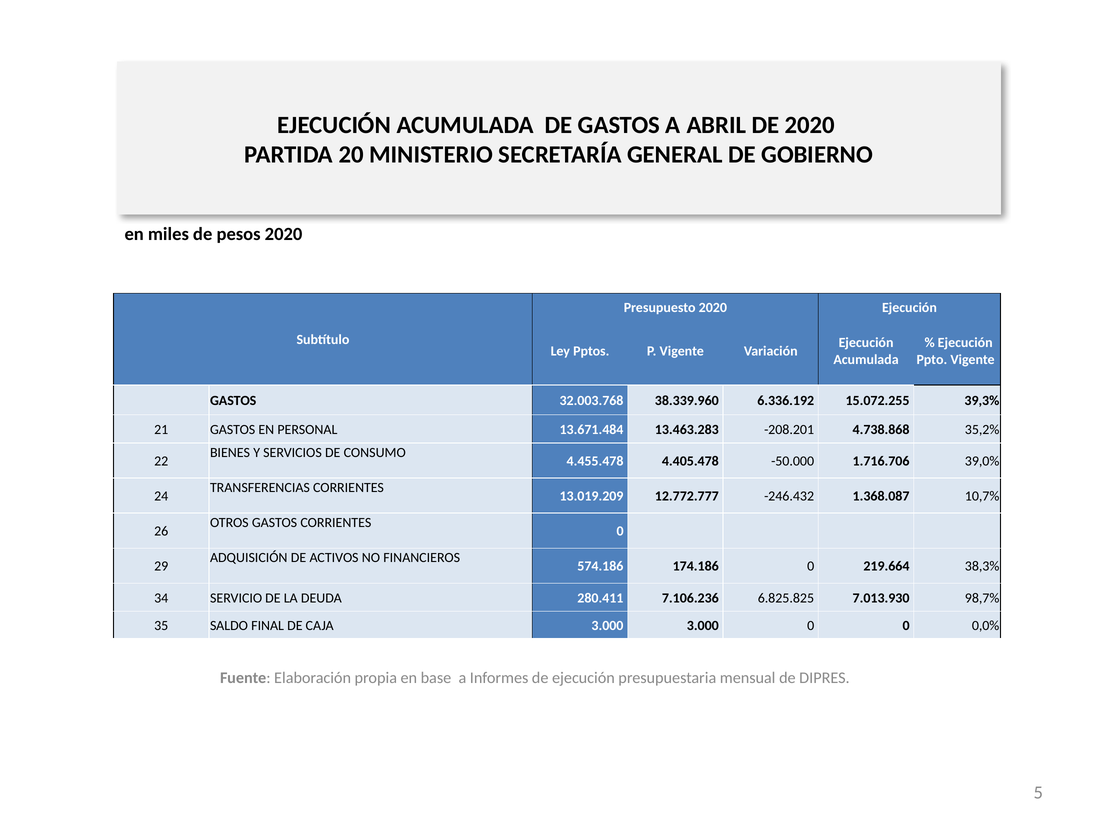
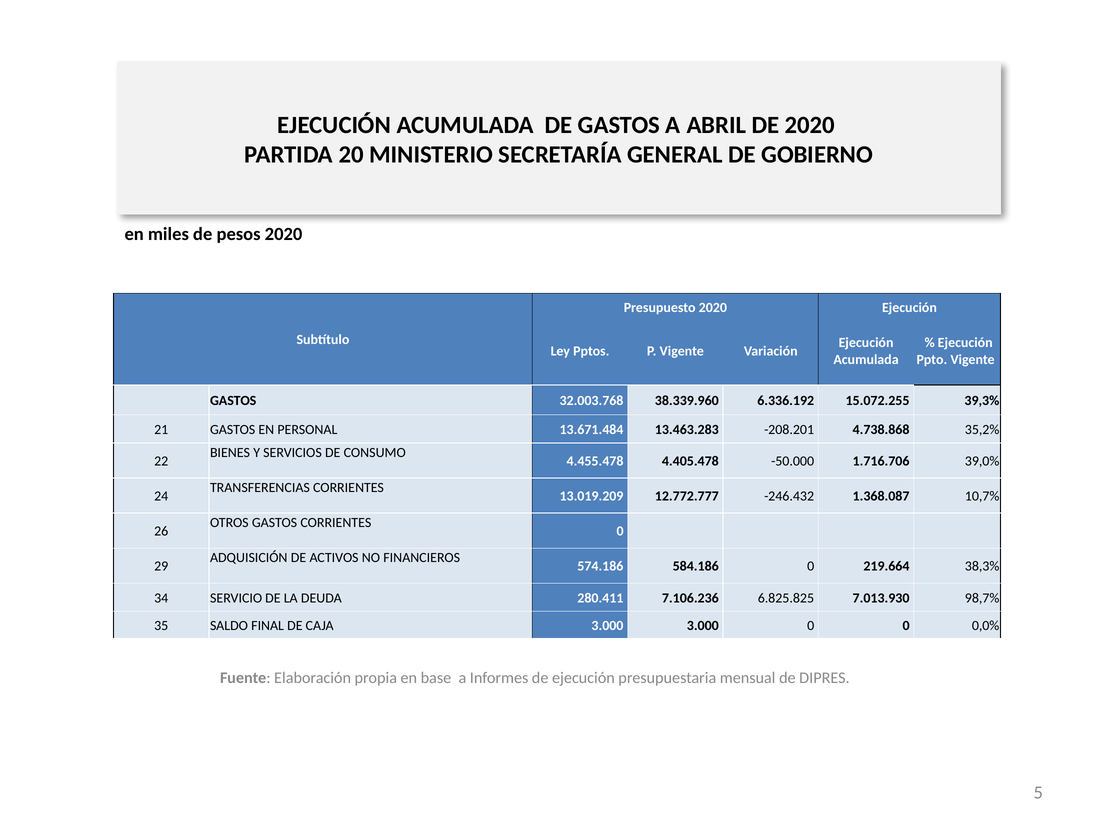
174.186: 174.186 -> 584.186 (696, 567)
